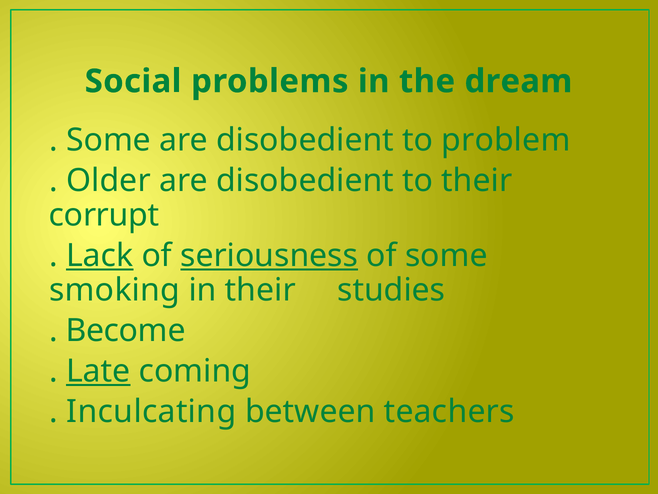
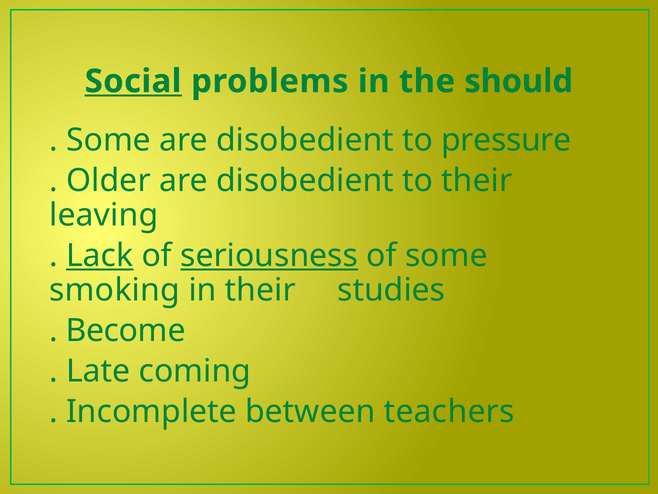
Social underline: none -> present (133, 81)
dream: dream -> should (519, 81)
problem: problem -> pressure (506, 140)
corrupt: corrupt -> leaving (104, 215)
Late underline: present -> none (98, 371)
Inculcating: Inculcating -> Incomplete (152, 411)
